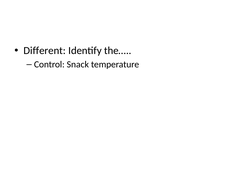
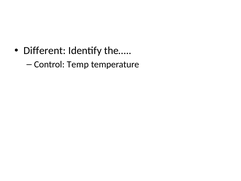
Snack: Snack -> Temp (78, 64)
